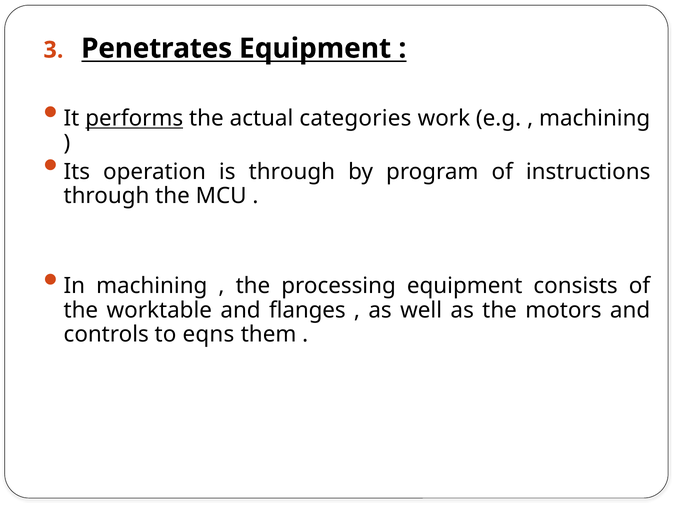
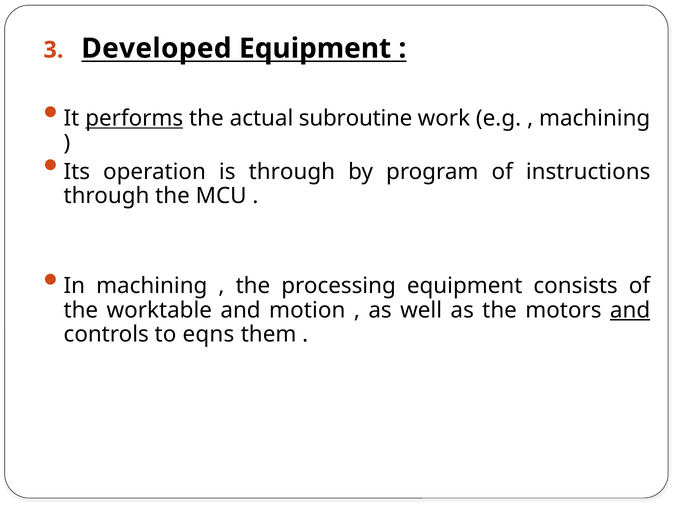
Penetrates: Penetrates -> Developed (156, 48)
categories: categories -> subroutine (356, 118)
flanges: flanges -> motion (307, 310)
and underline: none -> present (630, 310)
